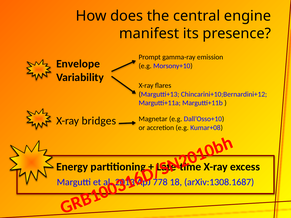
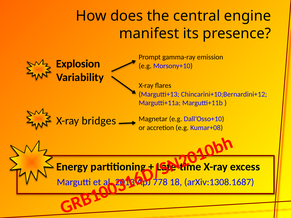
Envelope: Envelope -> Explosion (78, 64)
